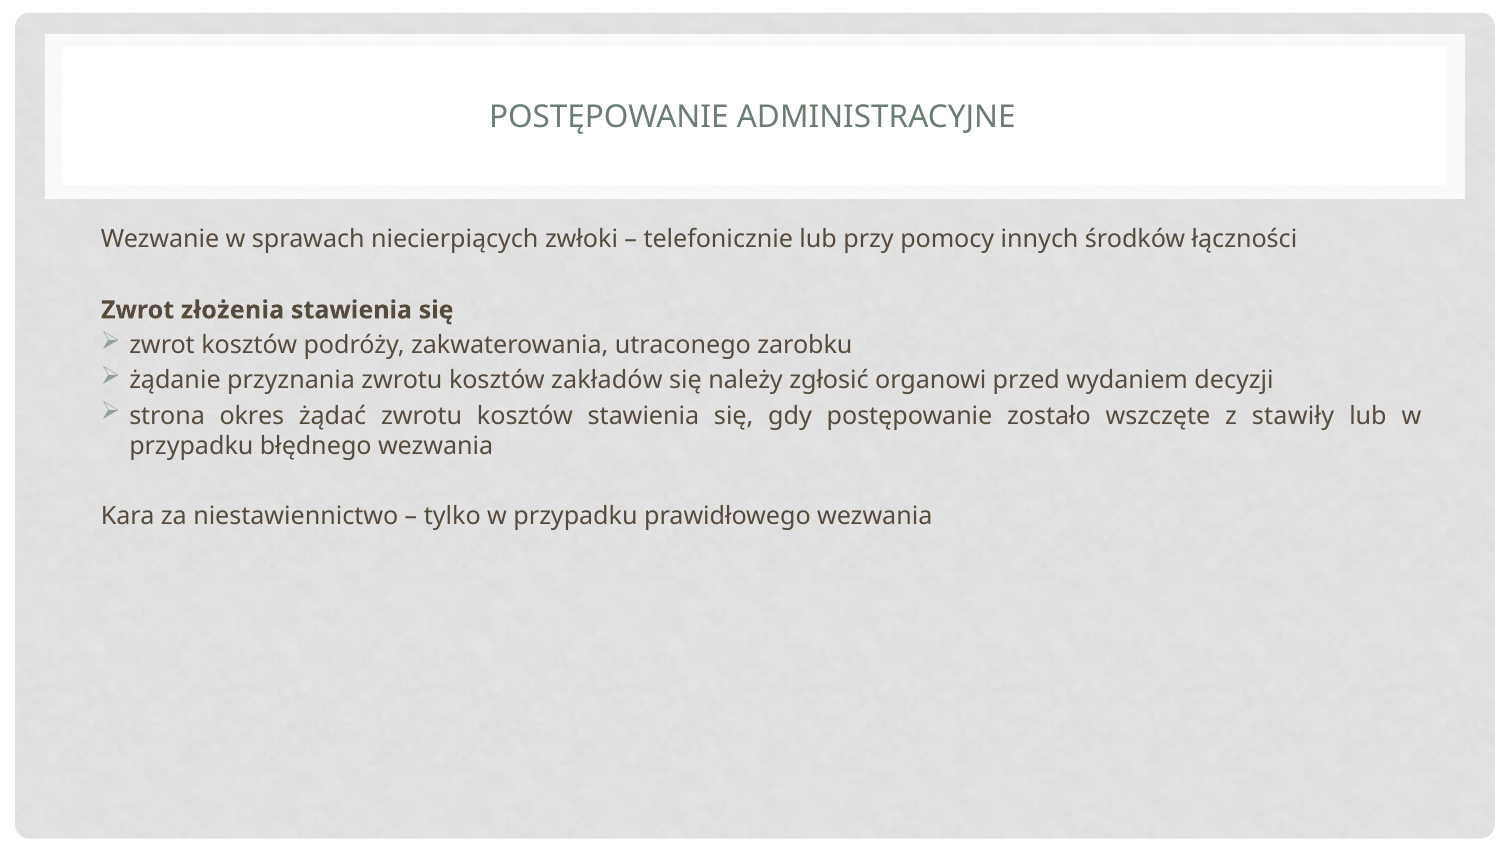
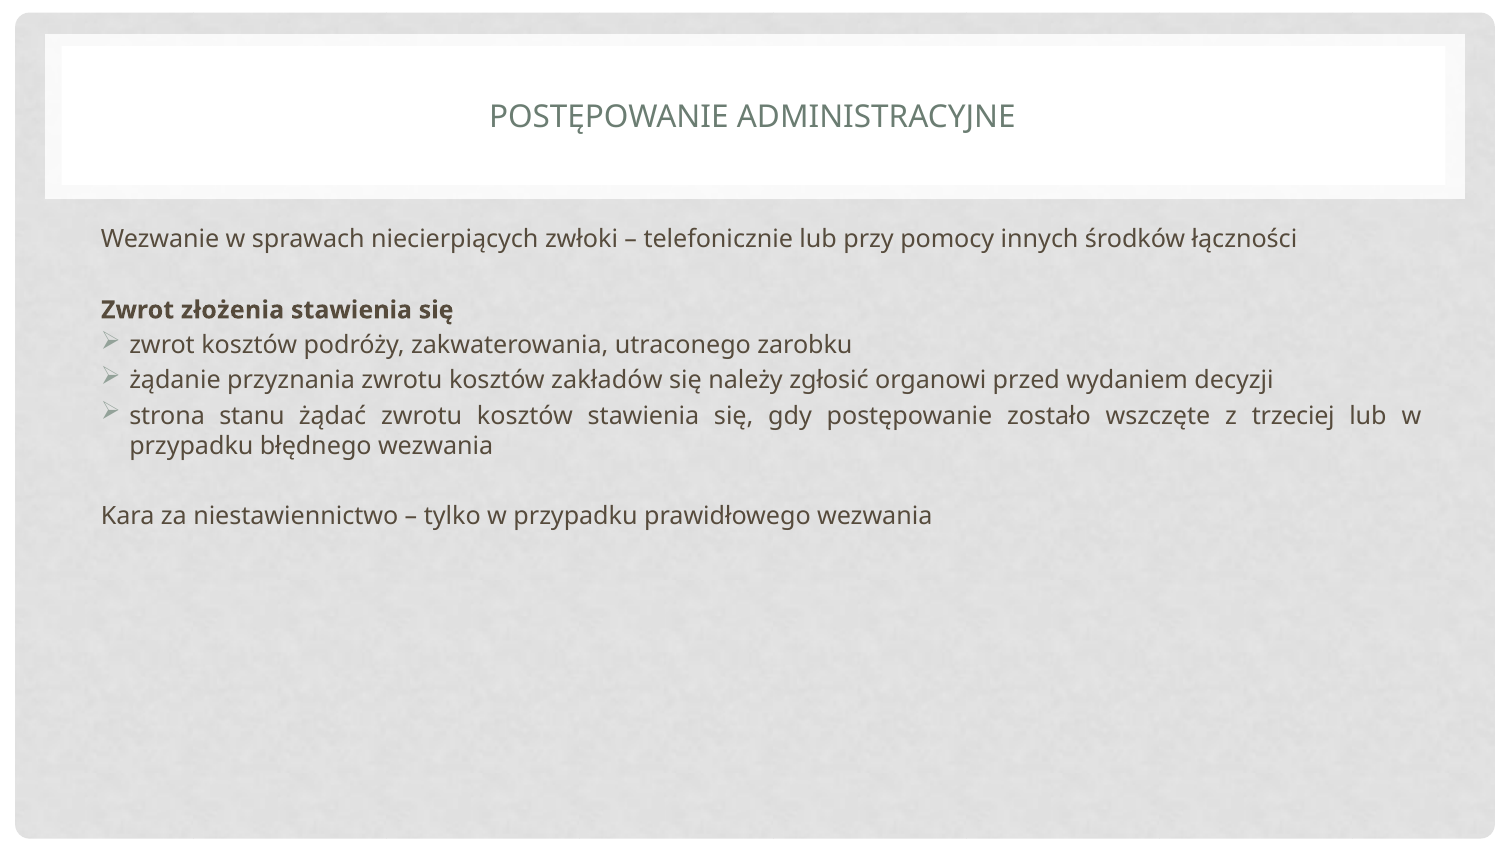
okres: okres -> stanu (252, 415)
stawiły: stawiły -> trzeciej (1293, 415)
